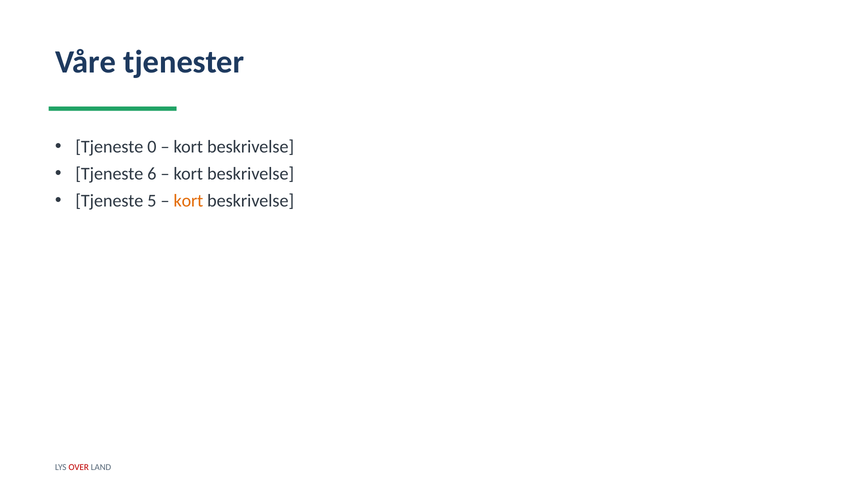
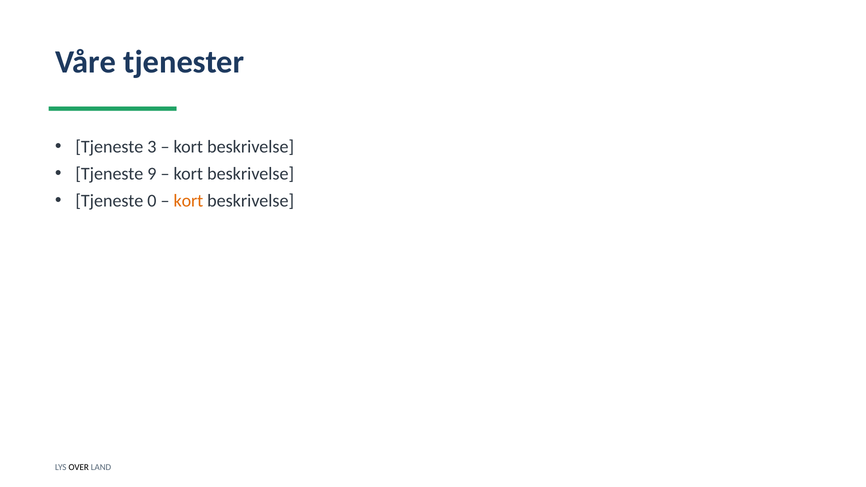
0: 0 -> 3 (152, 147)
6: 6 -> 9 (152, 174)
5: 5 -> 0 (152, 201)
OVER colour: red -> black (79, 467)
